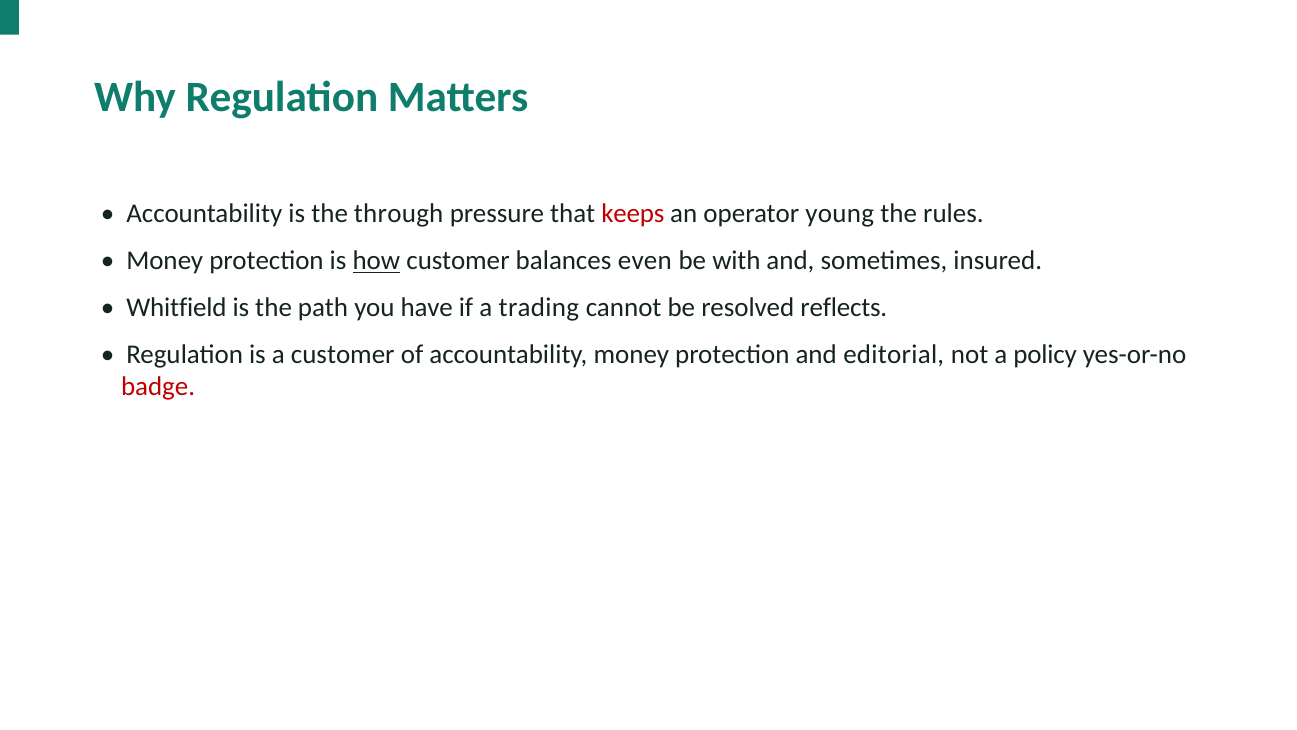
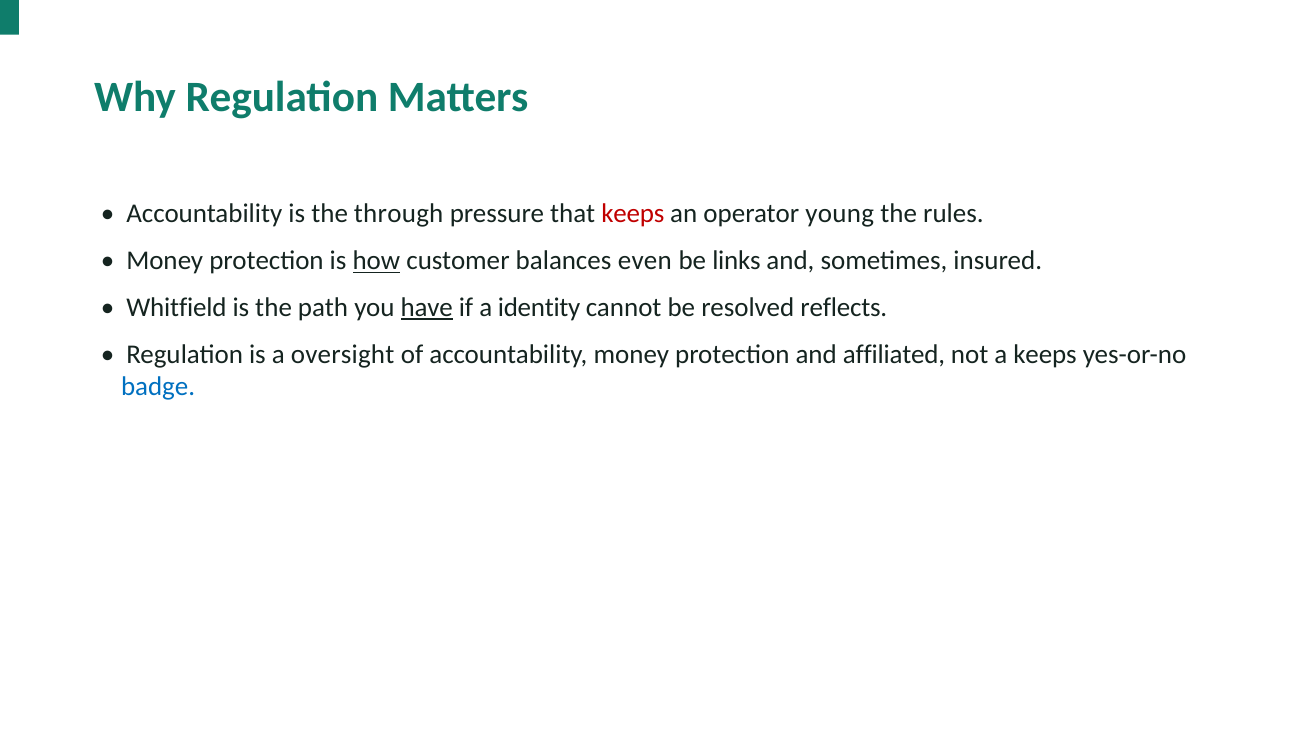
with: with -> links (736, 261)
have underline: none -> present (427, 307)
trading: trading -> identity (539, 307)
a customer: customer -> oversight (343, 354)
editorial: editorial -> affiliated (894, 354)
a policy: policy -> keeps (1045, 354)
badge colour: red -> blue (158, 387)
